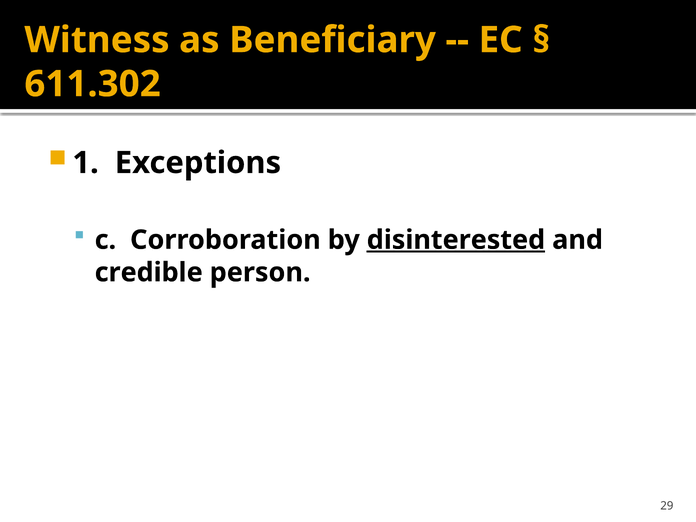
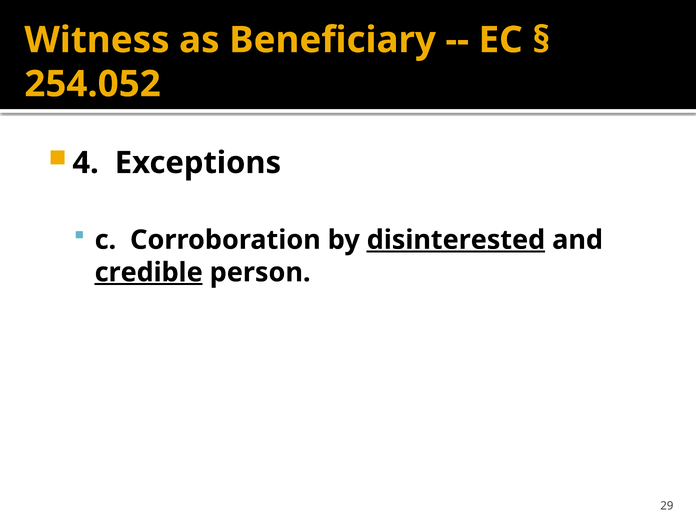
611.302: 611.302 -> 254.052 (93, 84)
1: 1 -> 4 (86, 163)
credible underline: none -> present (149, 272)
